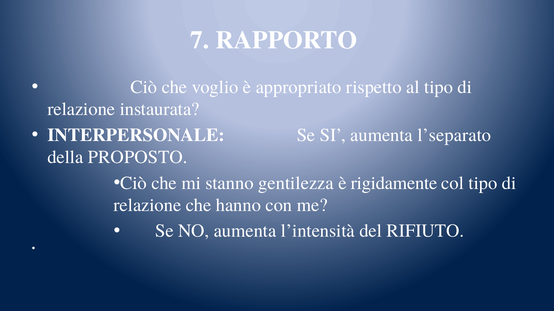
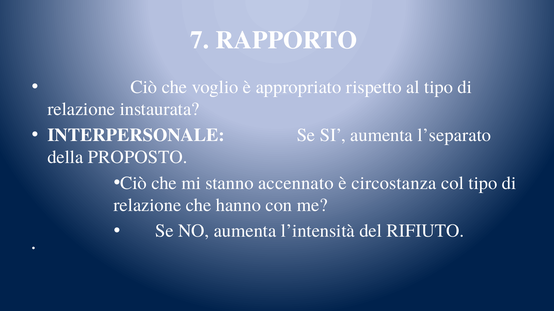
gentilezza: gentilezza -> accennato (296, 183)
rigidamente: rigidamente -> circostanza (394, 183)
